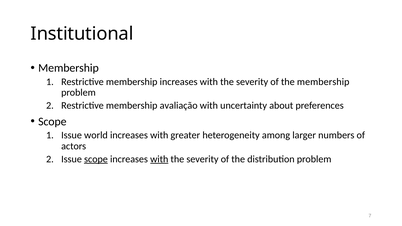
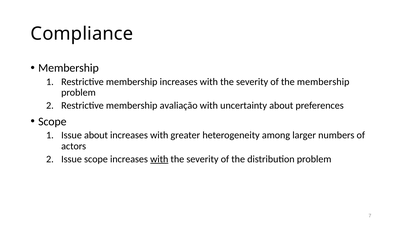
Institutional: Institutional -> Compliance (82, 34)
Issue world: world -> about (96, 135)
scope underline: present -> none (96, 159)
